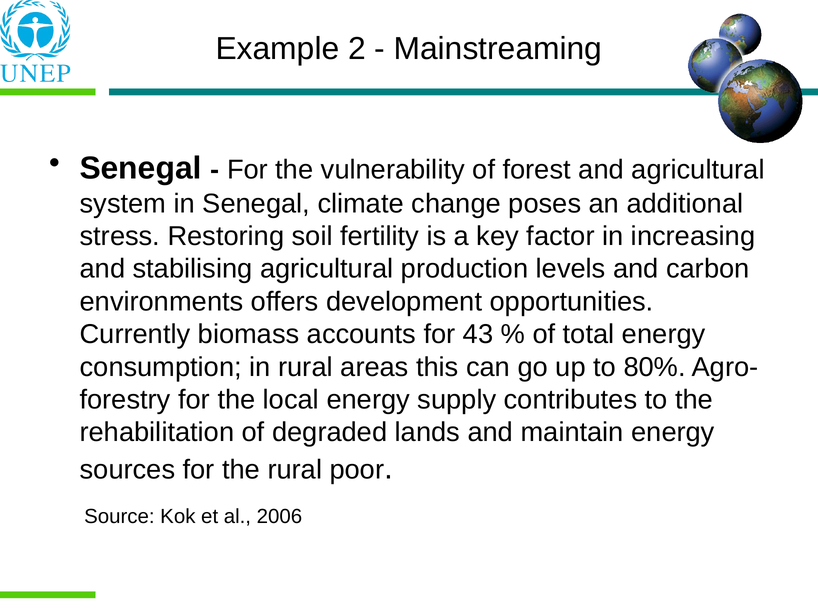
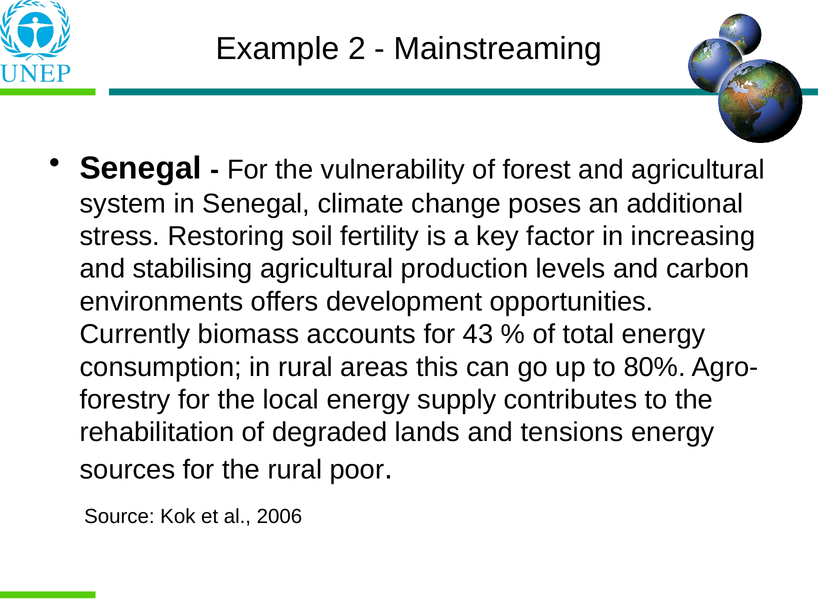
maintain: maintain -> tensions (572, 433)
